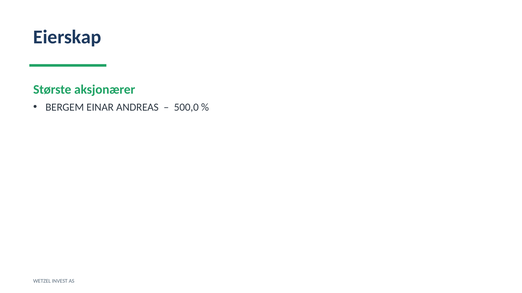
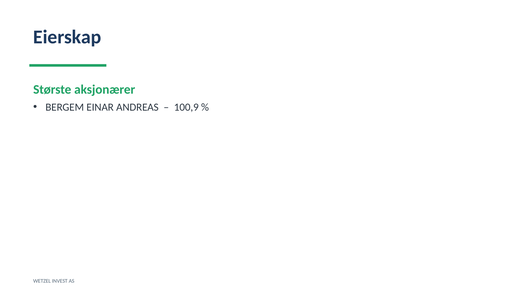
500,0: 500,0 -> 100,9 (186, 107)
